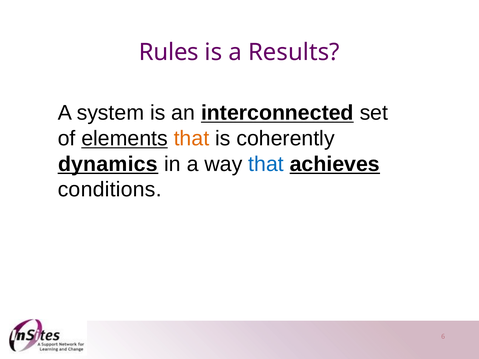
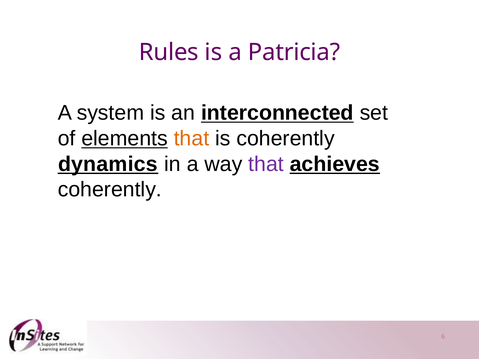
Results: Results -> Patricia (294, 52)
that colour: blue -> purple (266, 164)
conditions: conditions -> coherently (110, 190)
